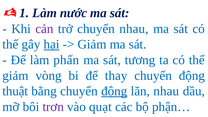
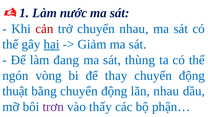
cản colour: purple -> red (44, 29)
phấn: phấn -> đang (66, 60)
tương: tương -> thùng (140, 60)
giảm: giảm -> ngón (15, 76)
động underline: present -> none (114, 91)
quạt: quạt -> thấy (100, 107)
